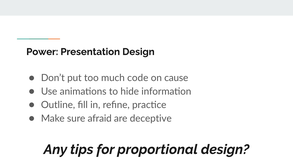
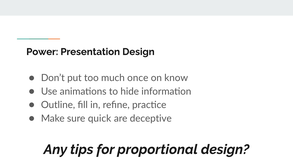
code: code -> once (138, 78)
cause: cause -> know (176, 78)
afraid: afraid -> quick (100, 118)
